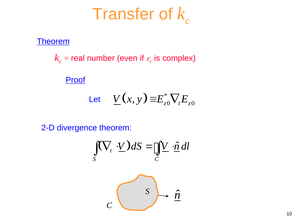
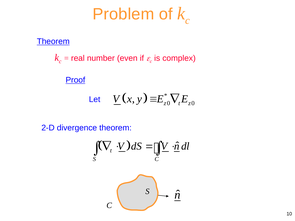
Transfer: Transfer -> Problem (123, 14)
